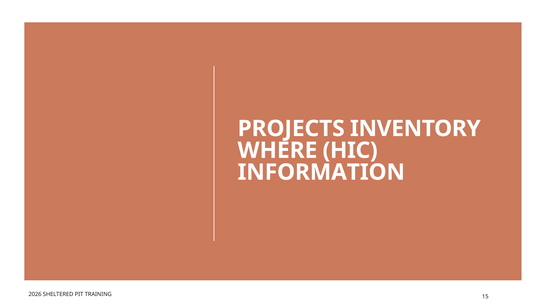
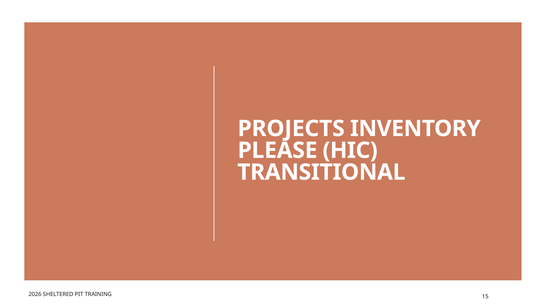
WHERE: WHERE -> PLEASE (278, 150)
INFORMATION: INFORMATION -> TRANSITIONAL (321, 172)
